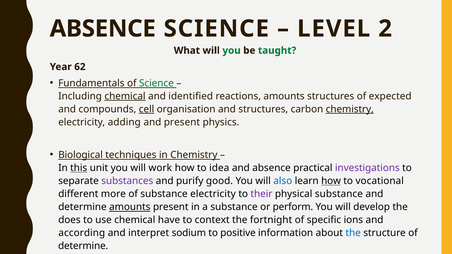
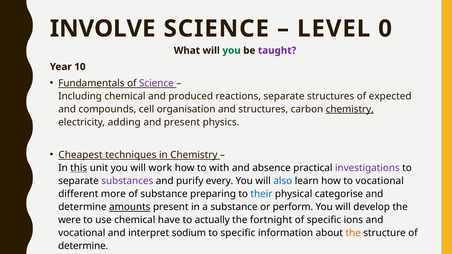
ABSENCE: ABSENCE -> INVOLVE (103, 29)
2: 2 -> 0 (385, 29)
taught colour: green -> purple (277, 51)
62: 62 -> 10 (80, 67)
Science colour: green -> purple (156, 83)
chemical underline: present -> none (125, 96)
identified: identified -> produced (191, 96)
reactions amounts: amounts -> separate (284, 96)
cell underline: present -> none (147, 109)
Biological: Biological -> Cheapest (80, 155)
idea: idea -> with (219, 168)
good: good -> every (220, 181)
how underline: present -> none (331, 181)
substance electricity: electricity -> preparing (213, 194)
their colour: purple -> blue (261, 194)
physical substance: substance -> categorise (339, 194)
does: does -> were (70, 220)
context: context -> actually (212, 220)
according: according -> vocational (82, 233)
to positive: positive -> specific (238, 233)
the colour: blue -> orange (353, 233)
